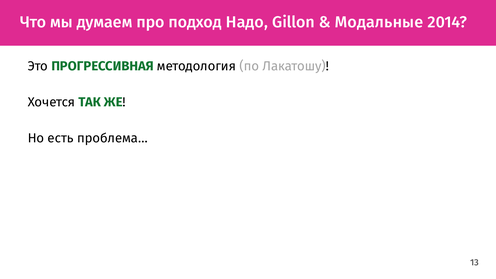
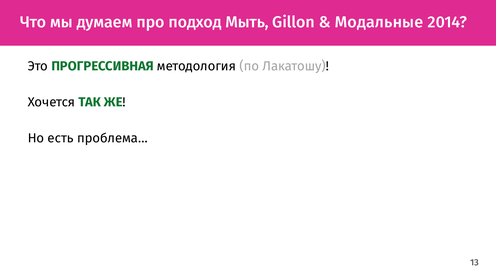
Надо: Надо -> Мыть (247, 22)
